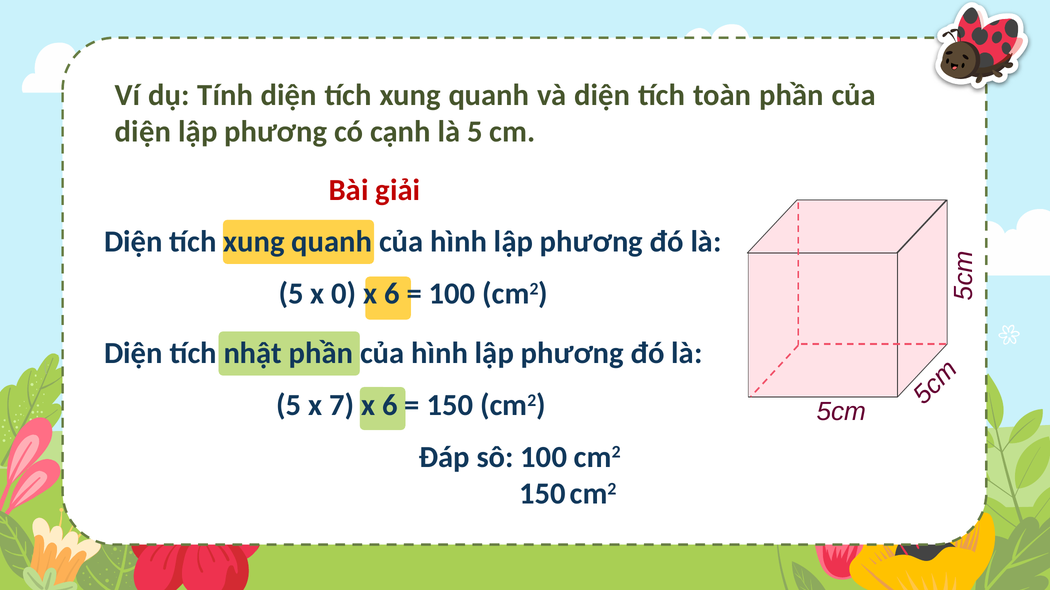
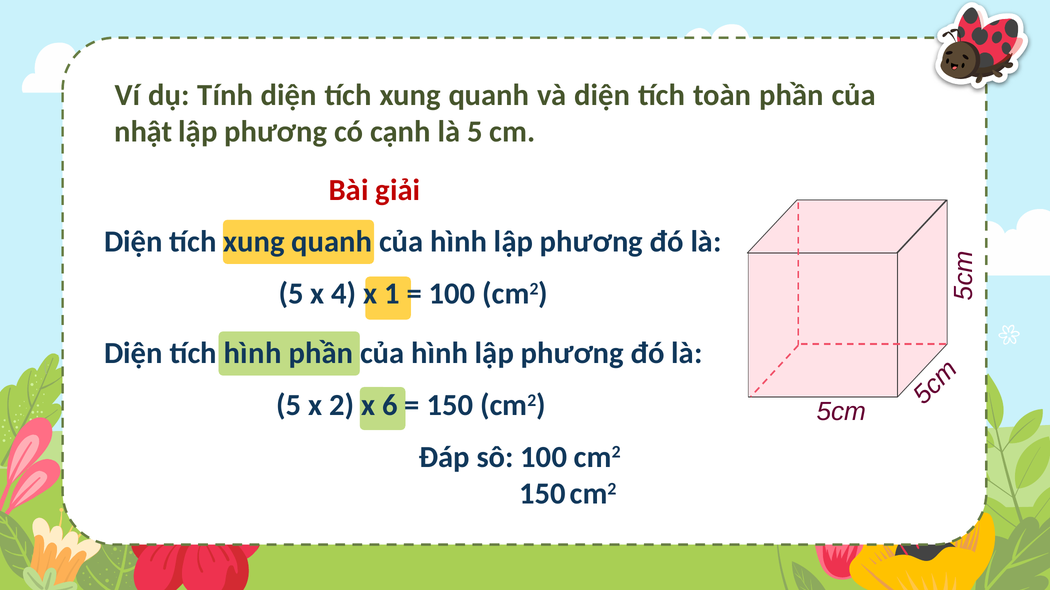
diện: diện -> nhật (143, 132)
0: 0 -> 4 (344, 294)
6: 6 -> 1 (392, 294)
tích nhật: nhật -> hình (253, 354)
7: 7 -> 2 (342, 406)
